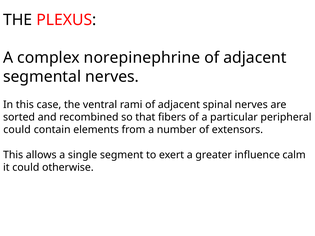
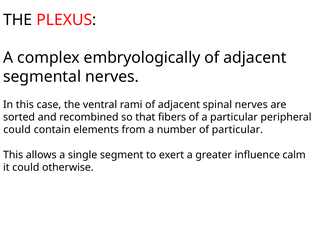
norepinephrine: norepinephrine -> embryologically (142, 58)
of extensors: extensors -> particular (237, 130)
